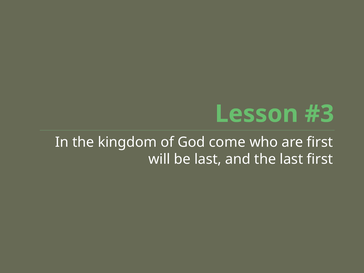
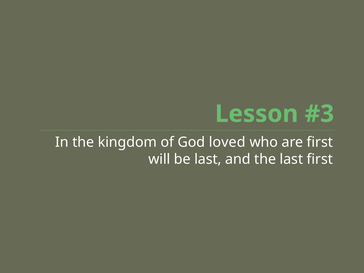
come: come -> loved (227, 142)
